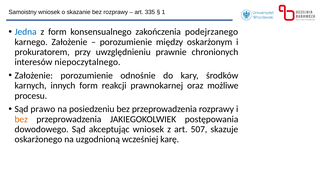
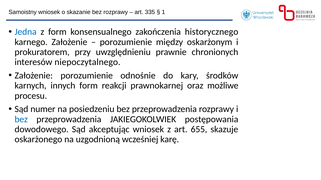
podejrzanego: podejrzanego -> historycznego (212, 32)
prawo: prawo -> numer (43, 109)
bez colour: orange -> blue (21, 120)
507: 507 -> 655 (199, 130)
